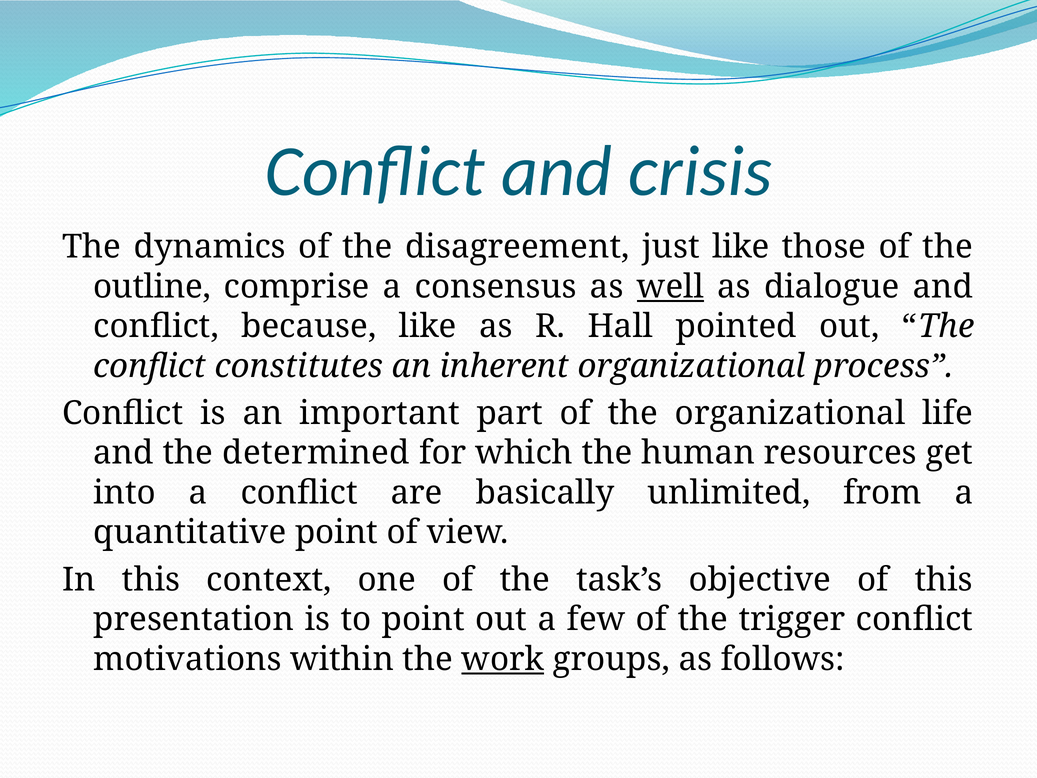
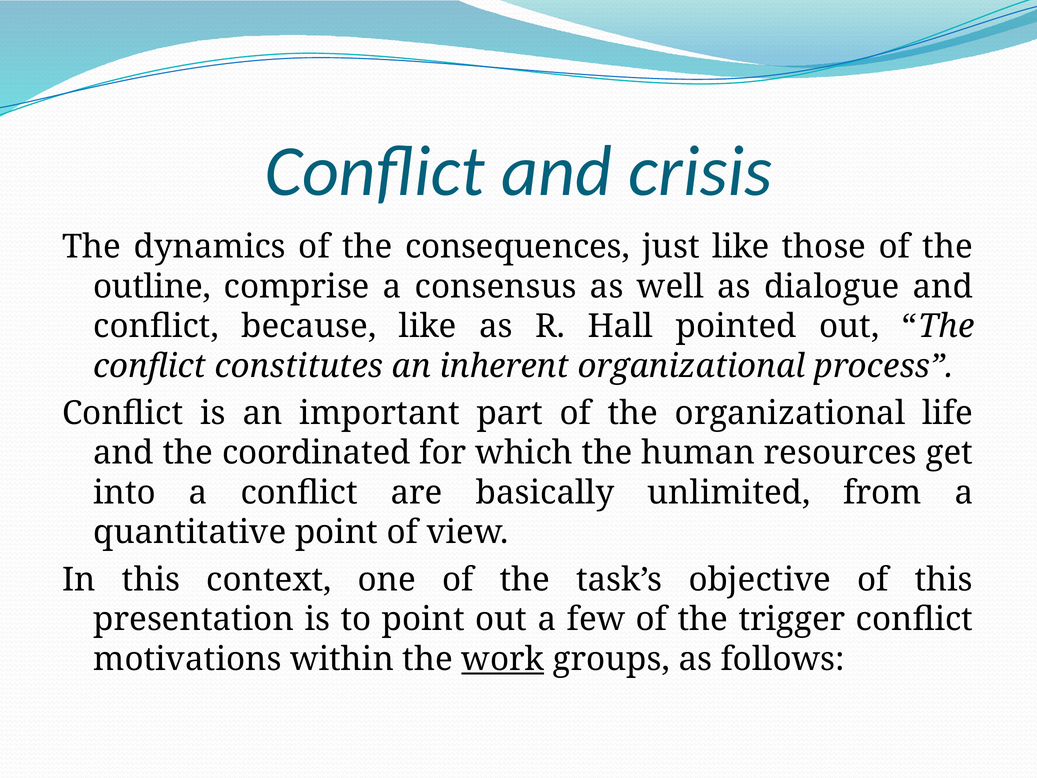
disagreement: disagreement -> consequences (517, 247)
well underline: present -> none (670, 287)
determined: determined -> coordinated (316, 453)
